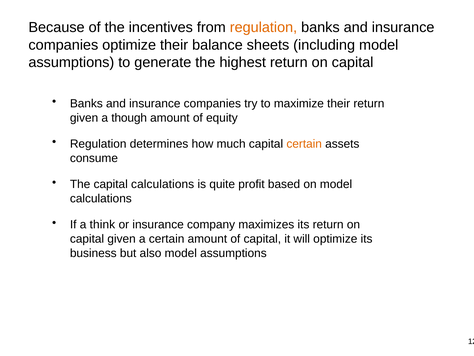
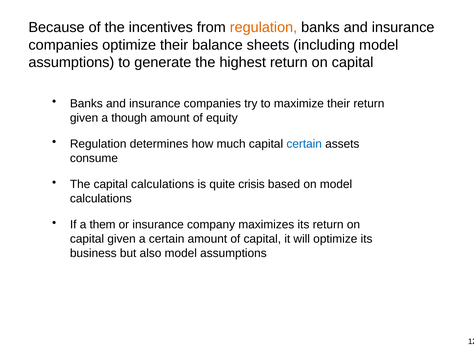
certain colour: orange -> blue (304, 144)
profit: profit -> crisis (252, 184)
think: think -> them (103, 224)
